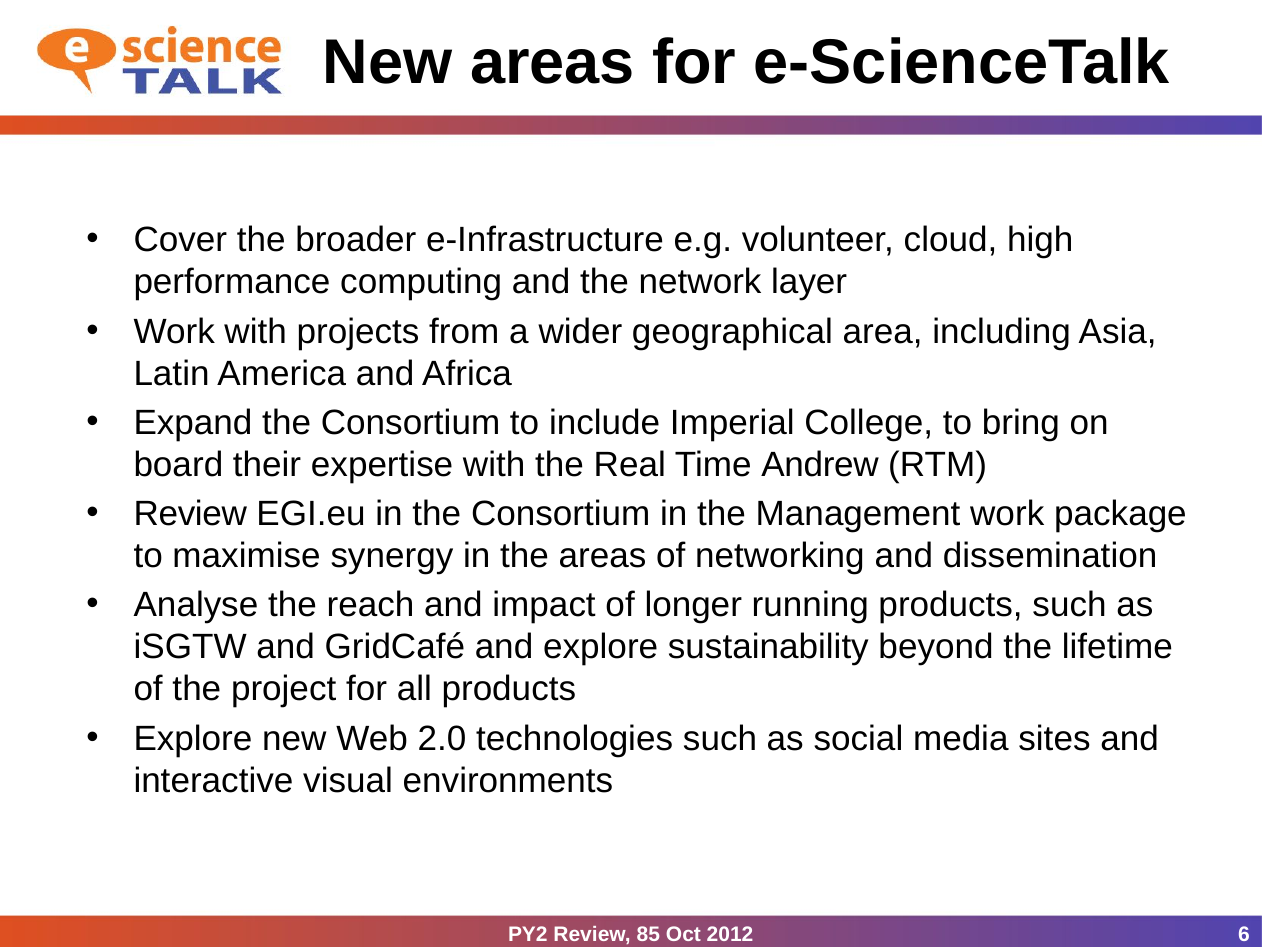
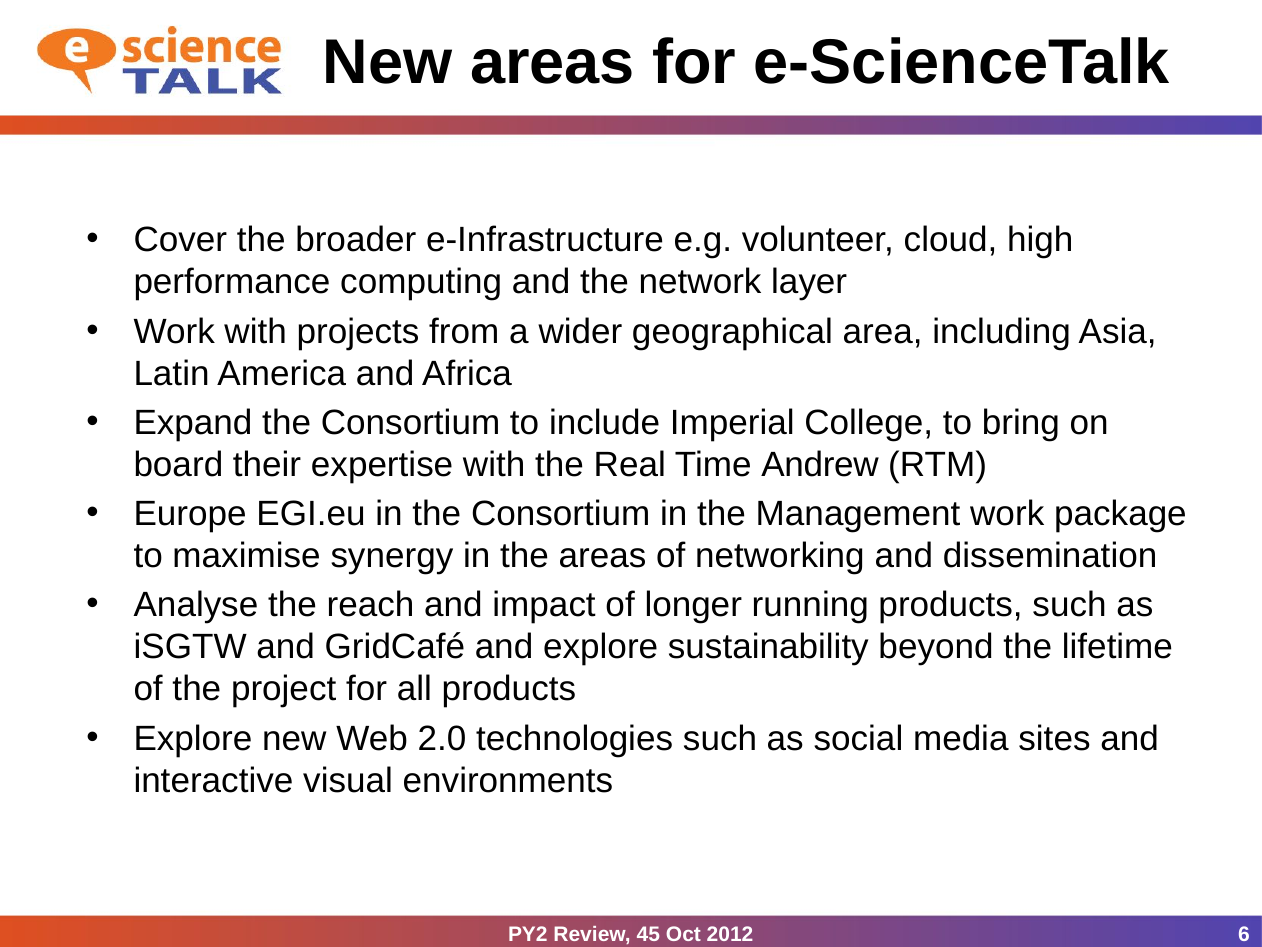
Review: Review -> Europe (190, 514)
85: 85 -> 45 (648, 934)
